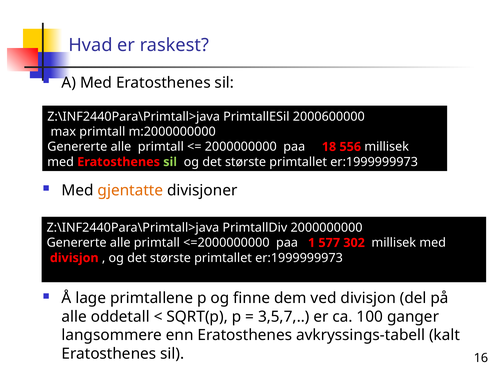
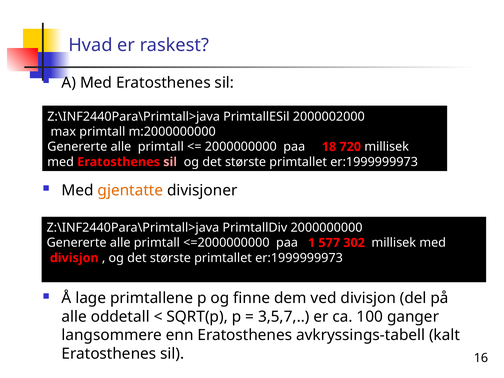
2000600000: 2000600000 -> 2000002000 (329, 117)
556: 556 -> 720 (350, 147)
sil colour: light green -> pink (170, 162)
